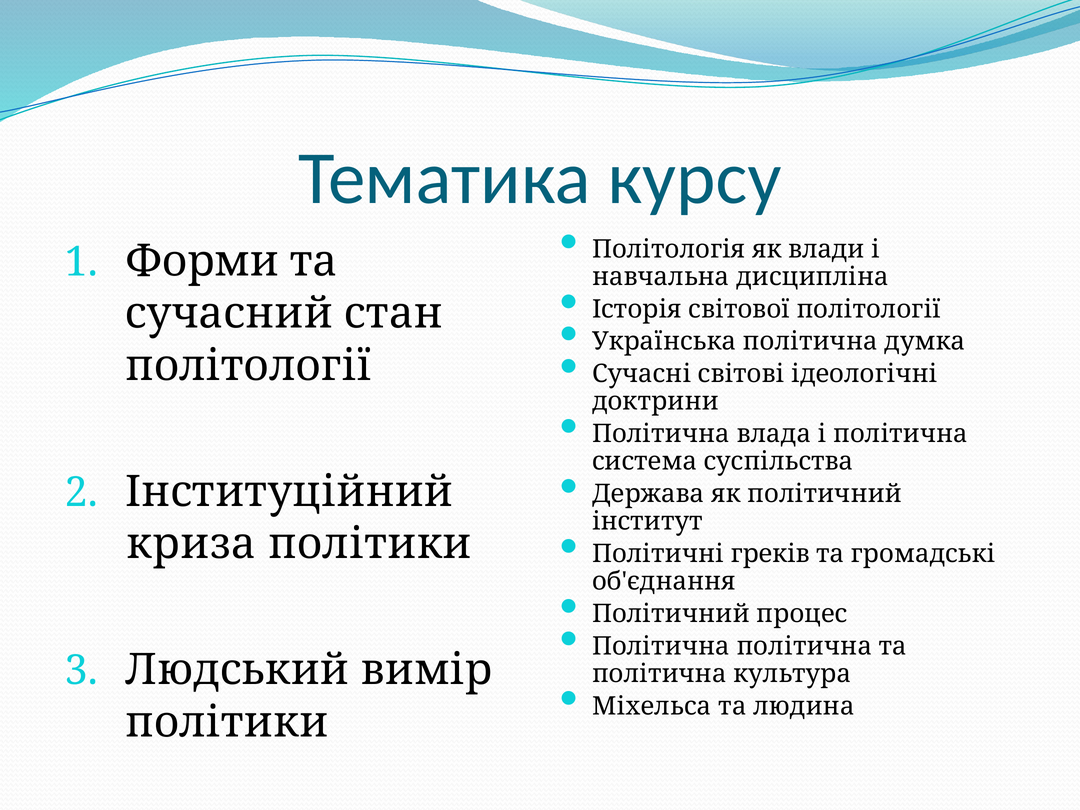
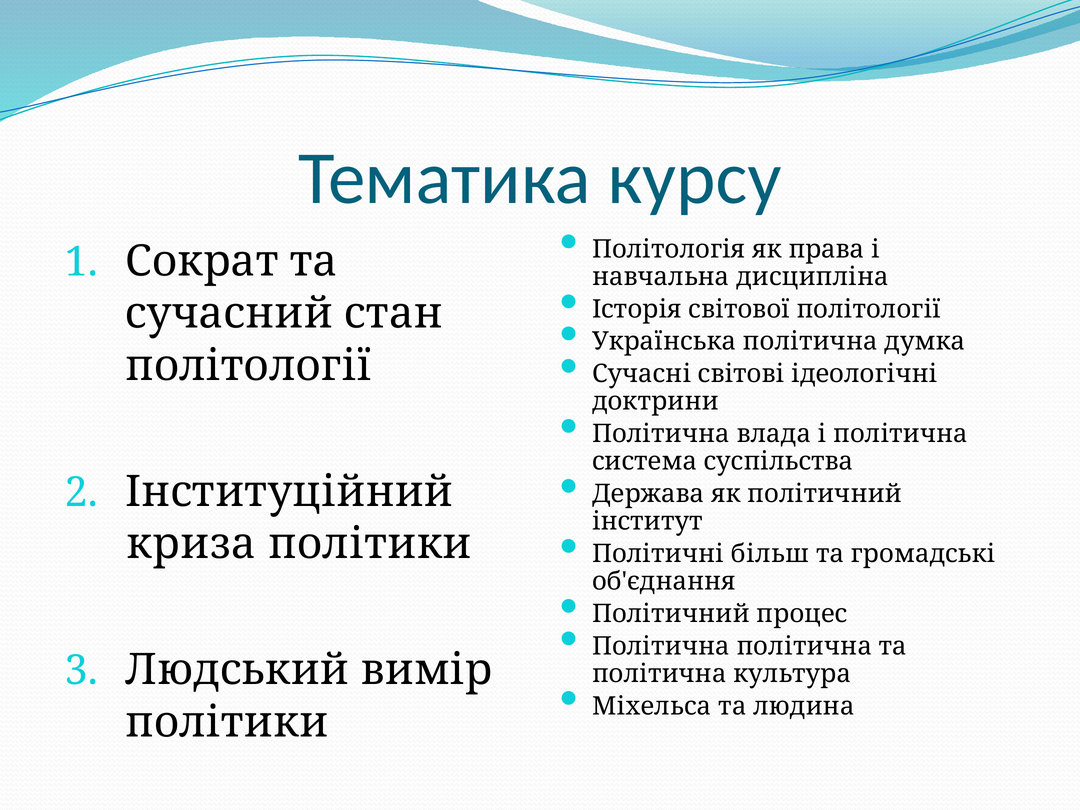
влади: влади -> права (826, 249)
Форми: Форми -> Сократ (202, 261)
греків: греків -> більш (770, 554)
